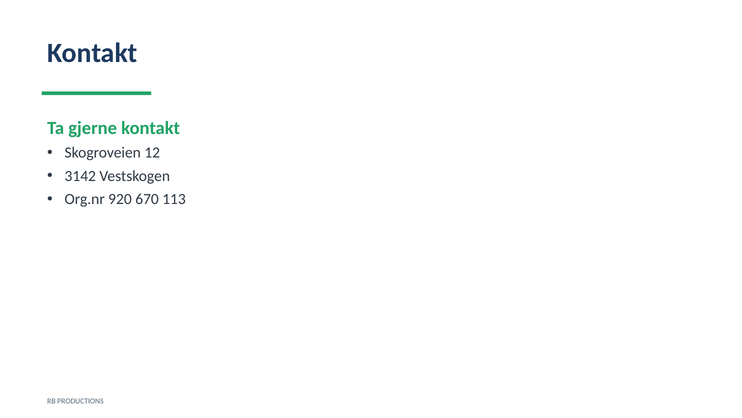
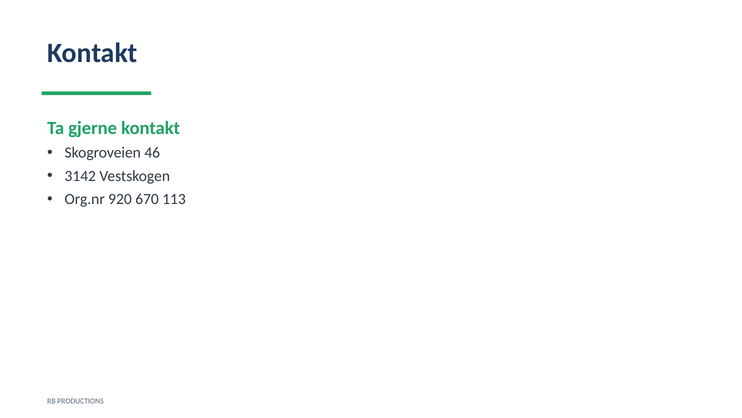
12: 12 -> 46 (152, 153)
